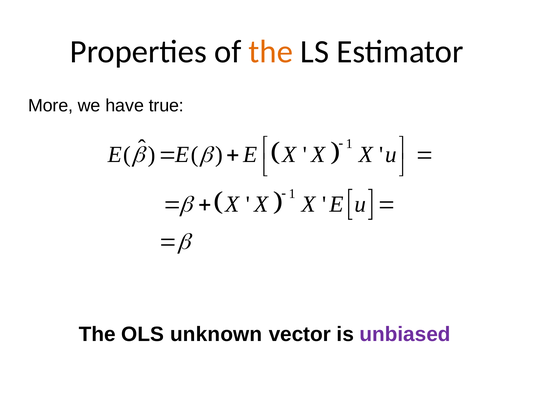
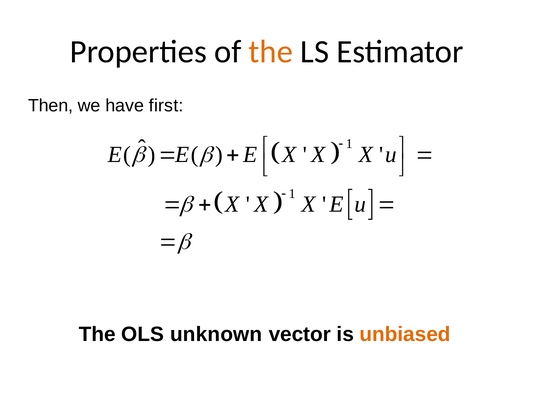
More: More -> Then (51, 106)
true: true -> first (166, 106)
unbiased colour: purple -> orange (405, 334)
